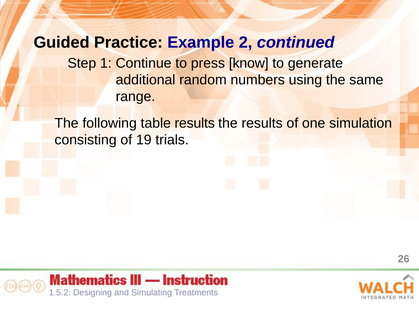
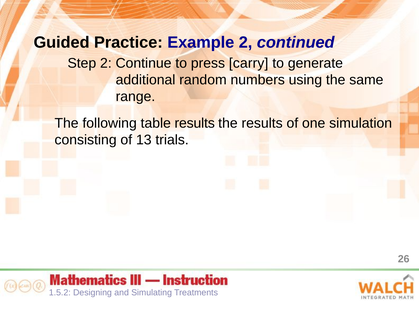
Step 1: 1 -> 2 (106, 63)
know: know -> carry (249, 63)
19: 19 -> 13 (144, 140)
